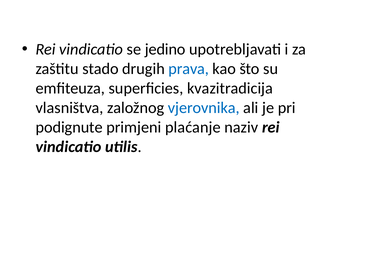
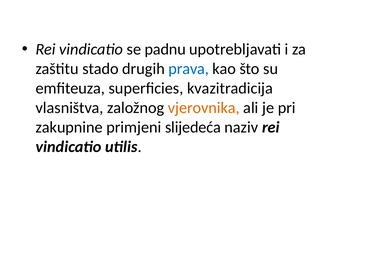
jedino: jedino -> padnu (165, 49)
vjerovnika colour: blue -> orange (204, 108)
podignute: podignute -> zakupnine (69, 127)
plaćanje: plaćanje -> slijedeća (193, 127)
